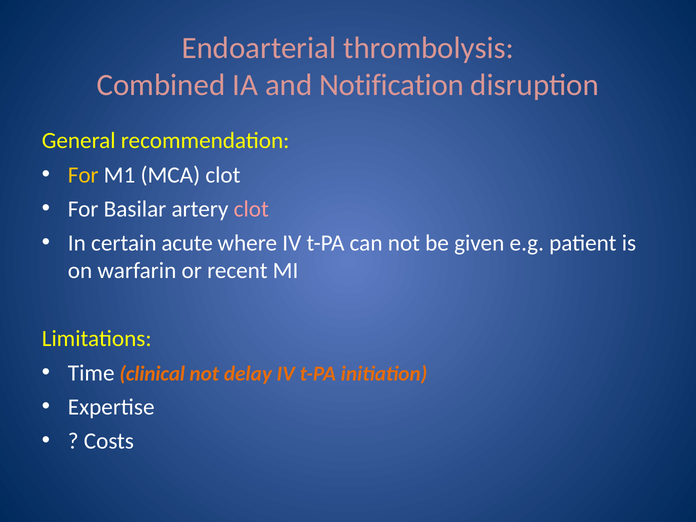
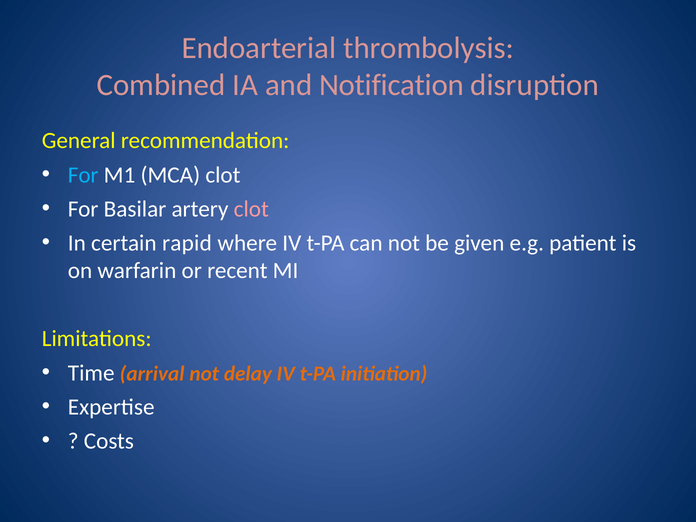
For colour: yellow -> light blue (83, 175)
acute: acute -> rapid (187, 243)
clinical: clinical -> arrival (152, 374)
